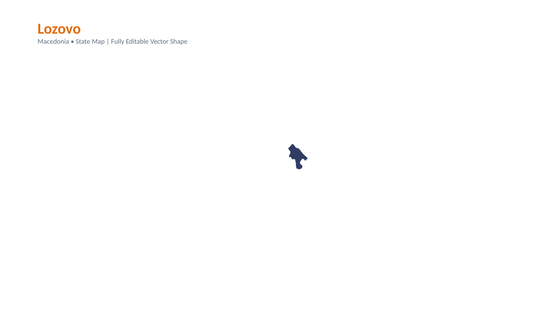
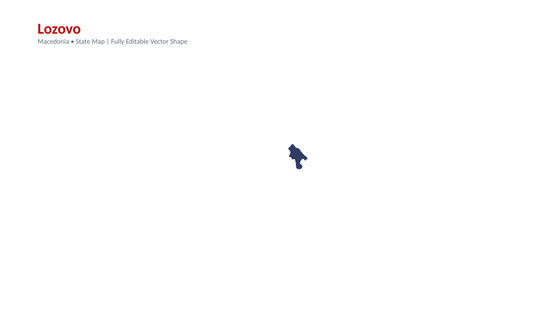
Lozovo colour: orange -> red (59, 29)
